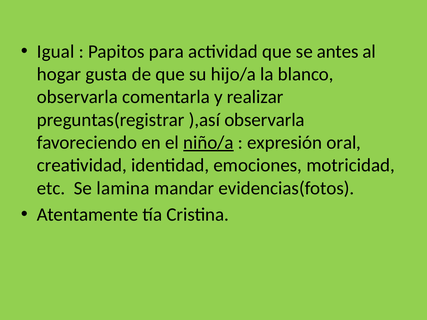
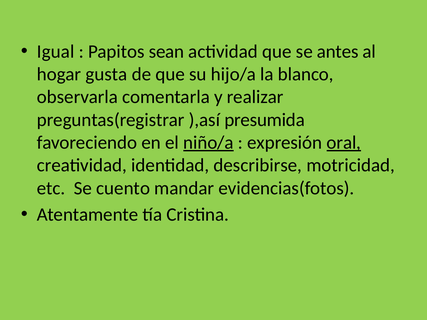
para: para -> sean (166, 52)
),así observarla: observarla -> presumida (265, 120)
oral underline: none -> present (344, 143)
emociones: emociones -> describirse (258, 165)
lamina: lamina -> cuento (123, 188)
